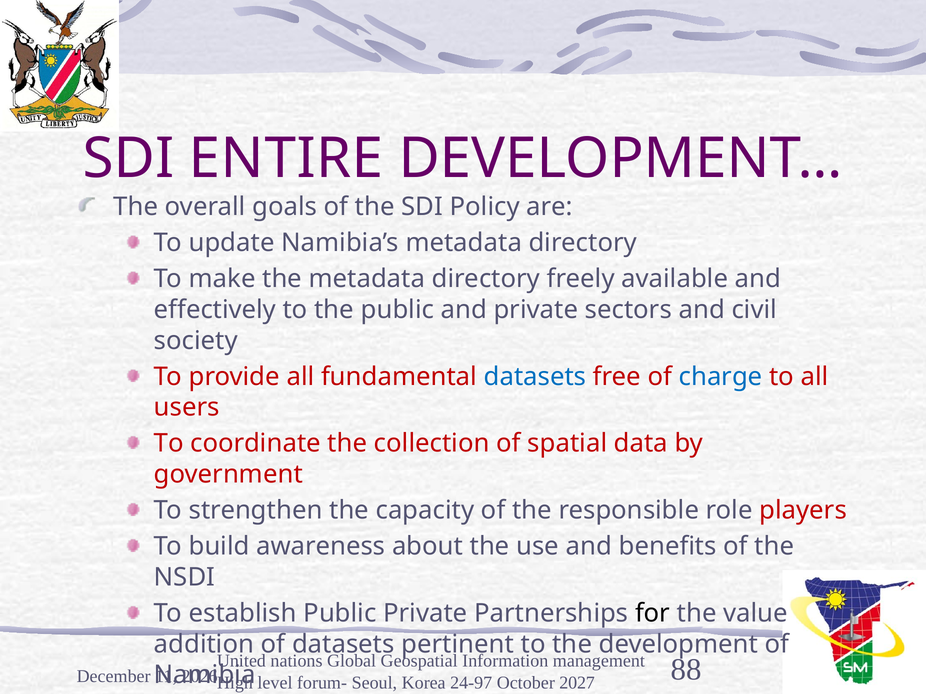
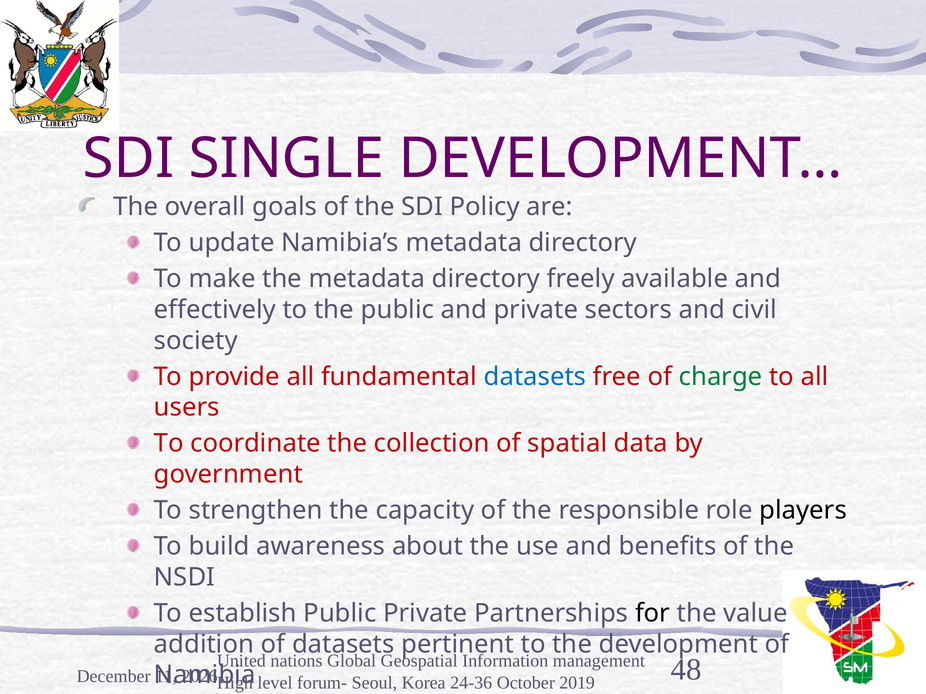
ENTIRE: ENTIRE -> SINGLE (287, 159)
charge colour: blue -> green (721, 377)
players colour: red -> black (803, 511)
88: 88 -> 48 (686, 670)
24-97: 24-97 -> 24-36 (471, 683)
2027: 2027 -> 2019 (577, 683)
